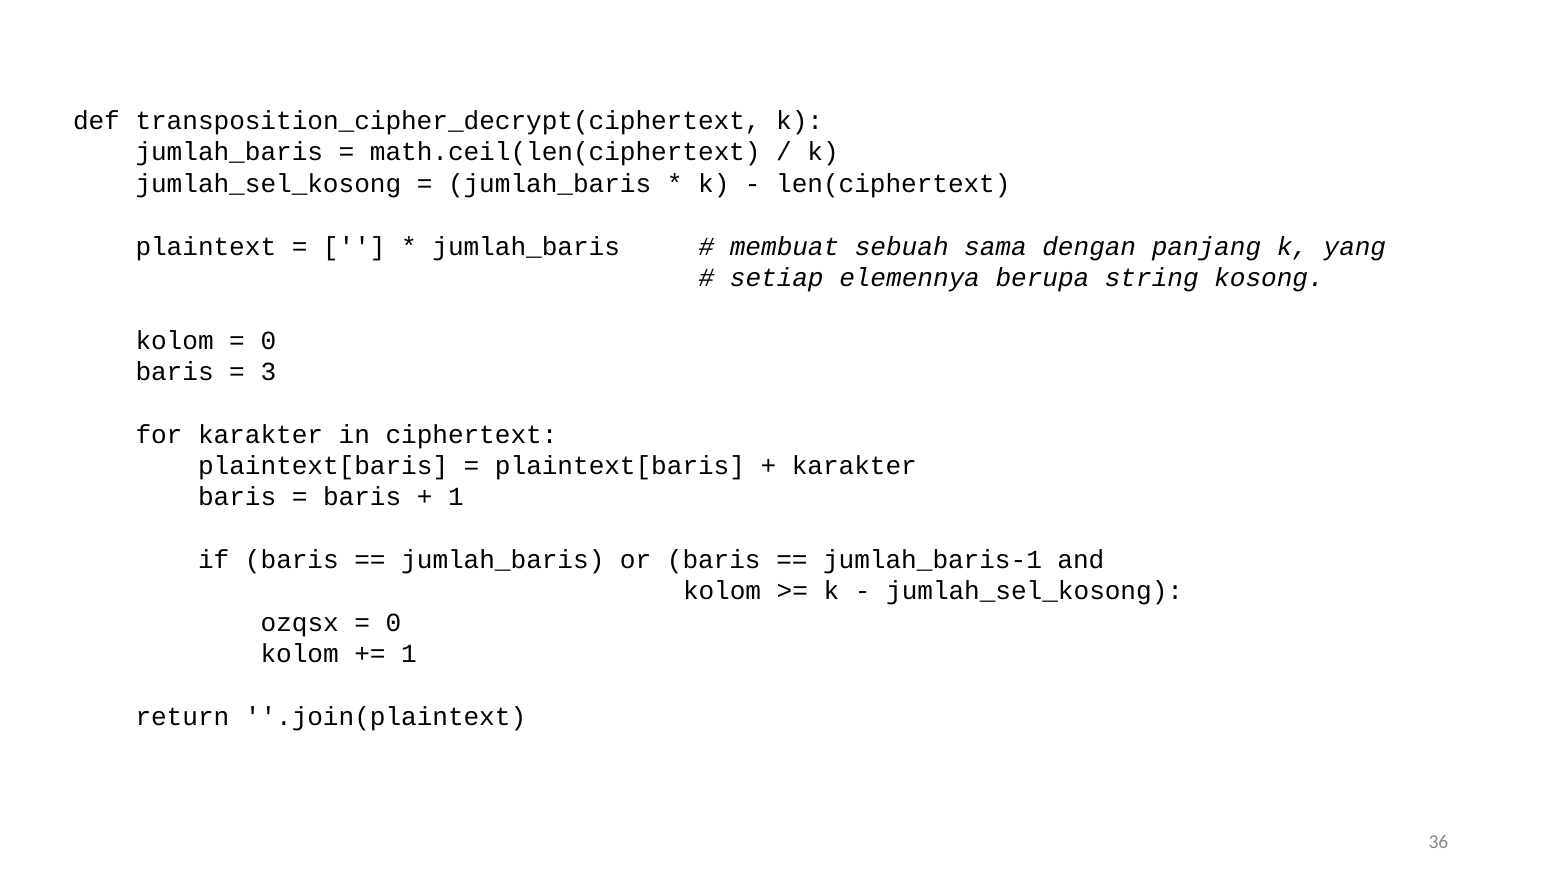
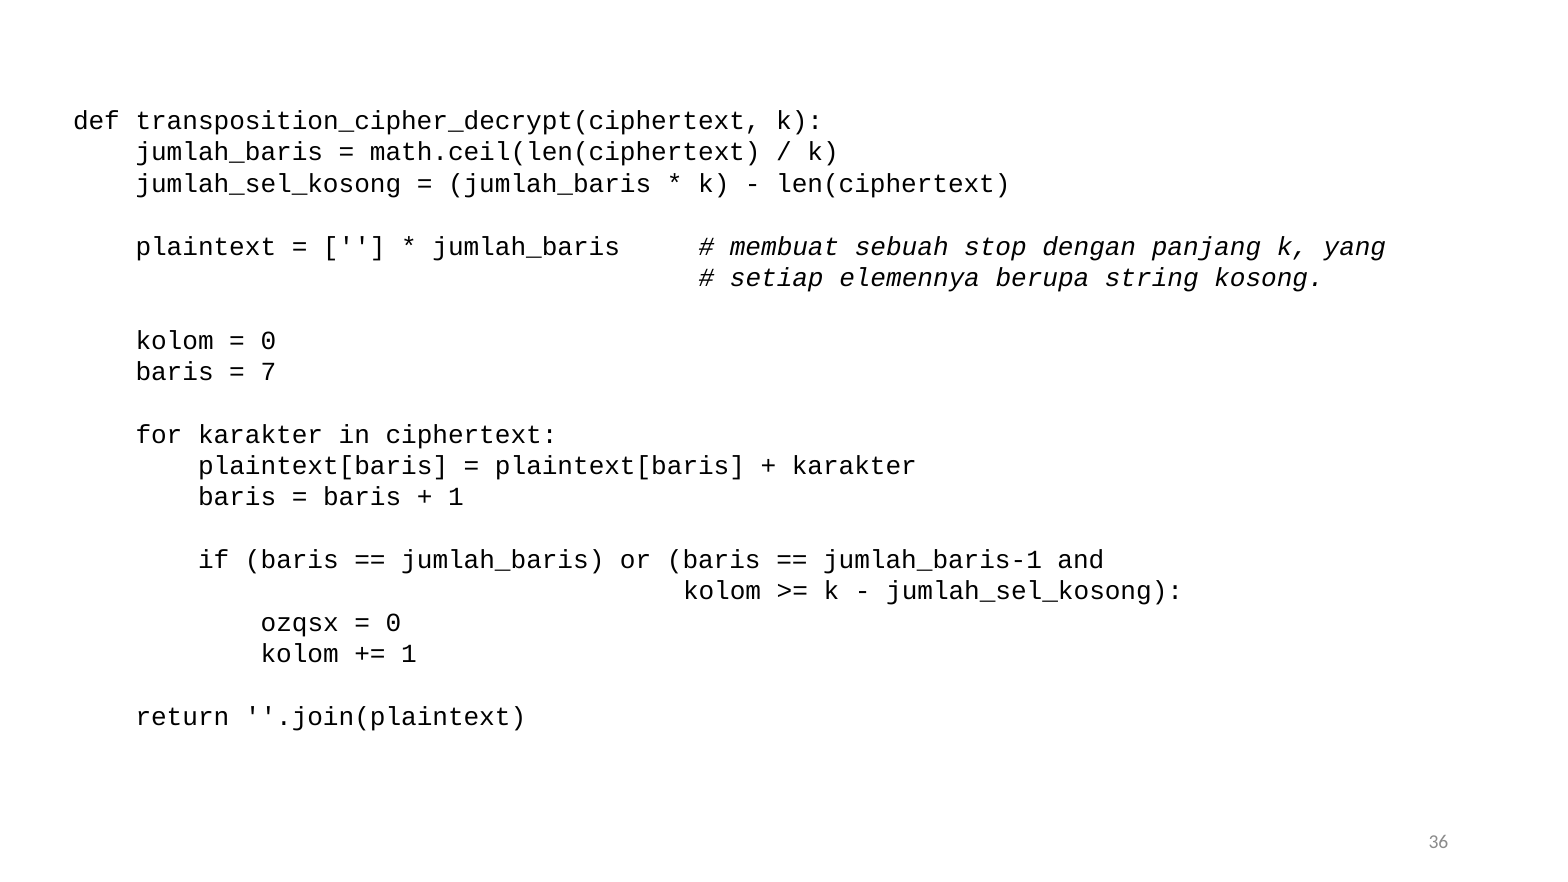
sama: sama -> stop (995, 246)
3: 3 -> 7 (268, 372)
